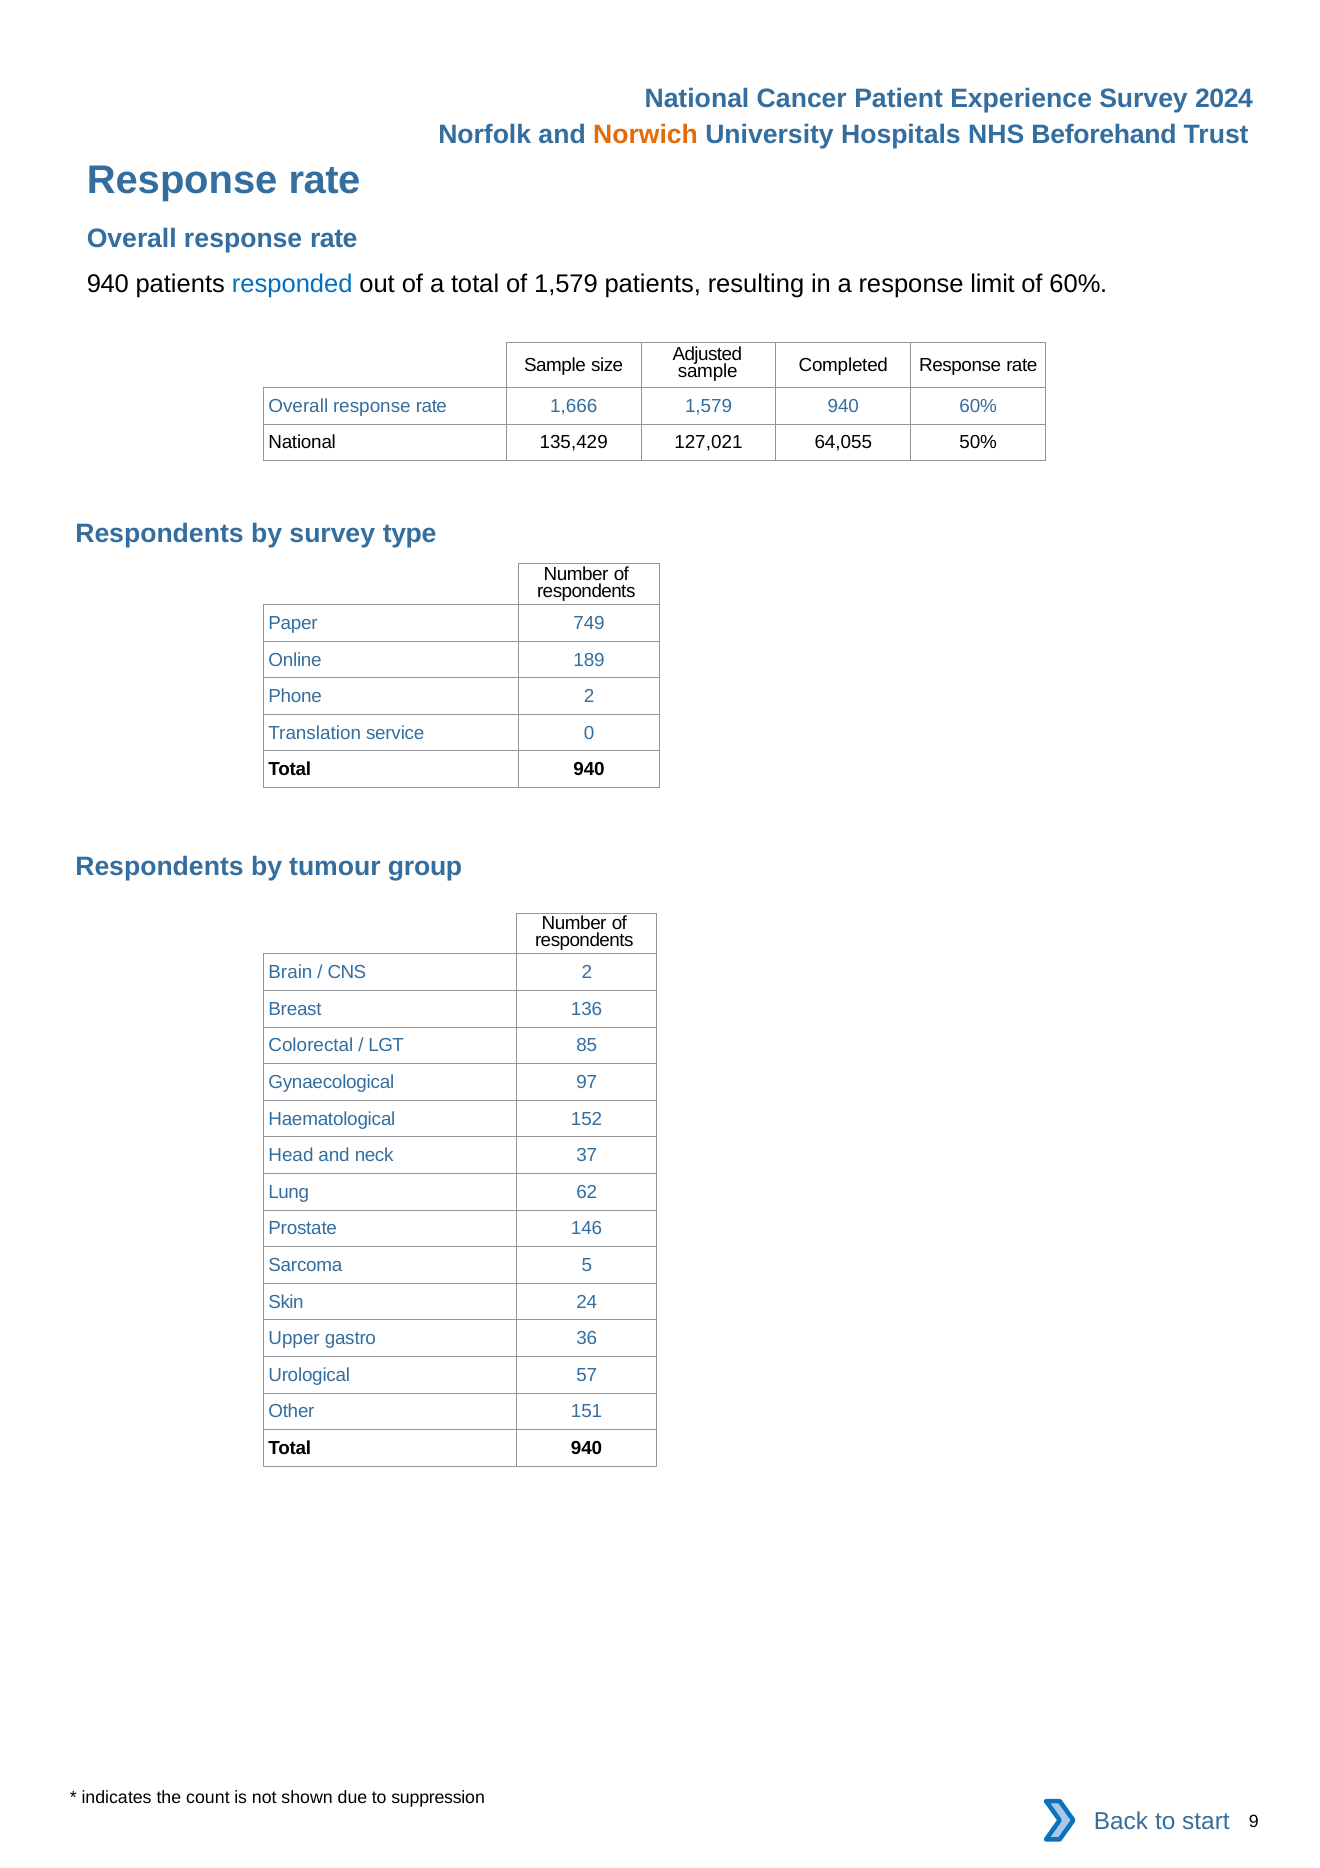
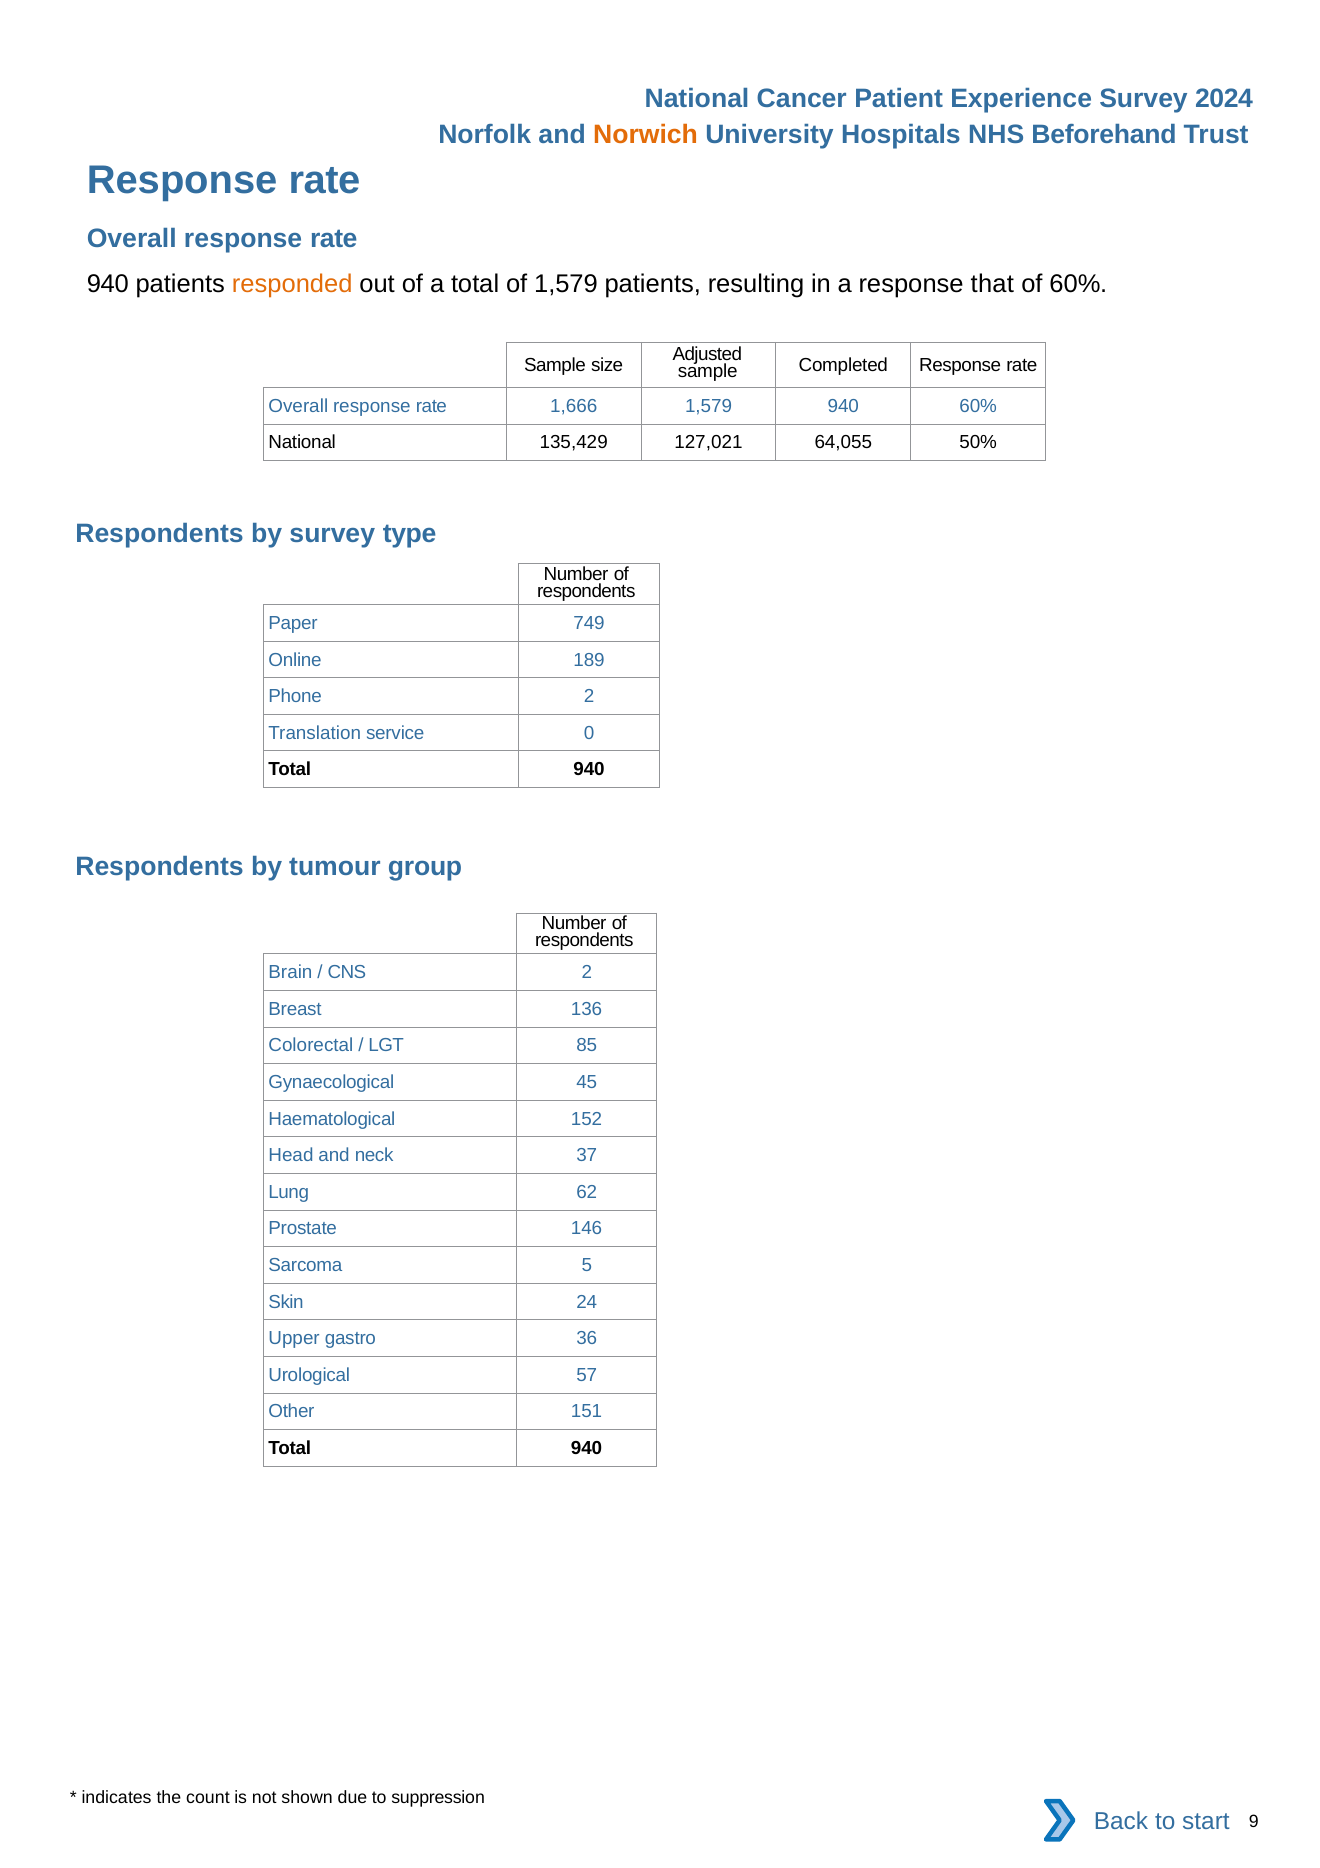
responded colour: blue -> orange (292, 284)
limit: limit -> that (992, 284)
97: 97 -> 45 (587, 1082)
